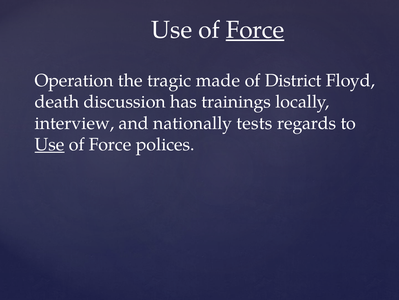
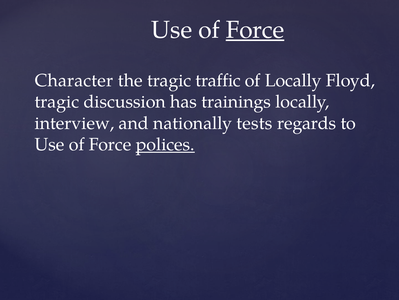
Operation: Operation -> Character (74, 80)
made: made -> traffic (218, 80)
of District: District -> Locally (293, 80)
death: death -> tragic (57, 102)
Use underline: present -> none (50, 144)
polices underline: none -> present (165, 144)
